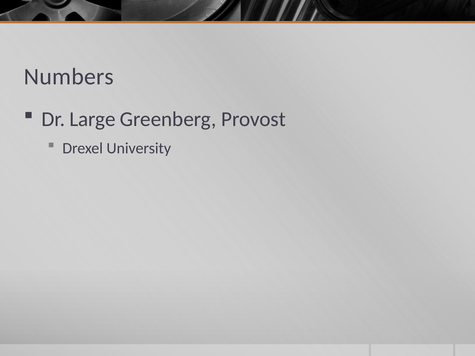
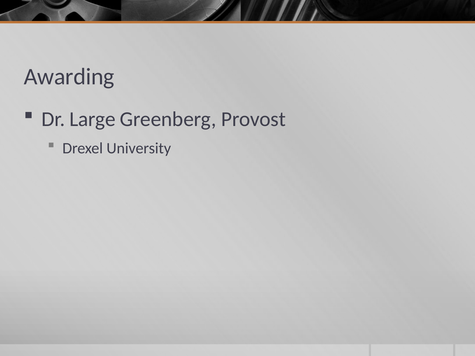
Numbers: Numbers -> Awarding (69, 77)
